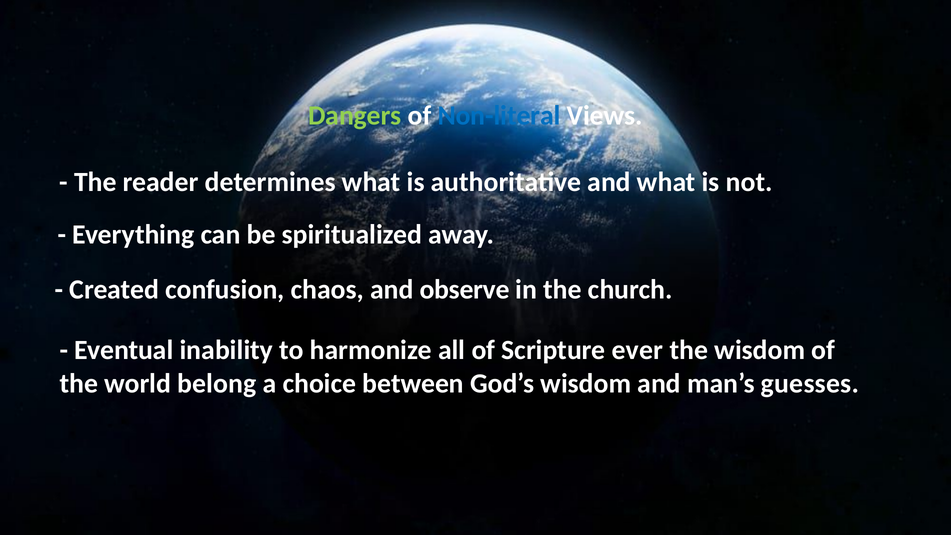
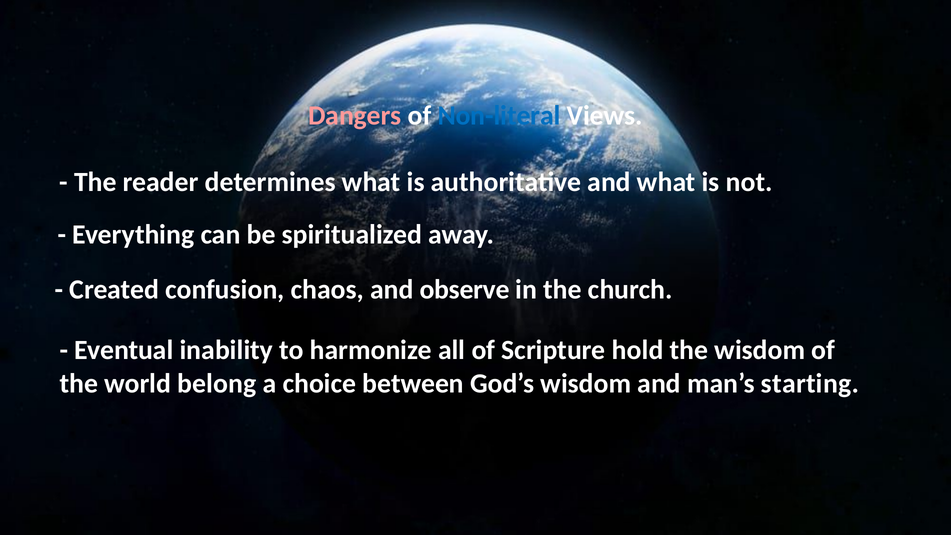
Dangers colour: light green -> pink (355, 115)
ever: ever -> hold (637, 350)
guesses: guesses -> starting (810, 383)
